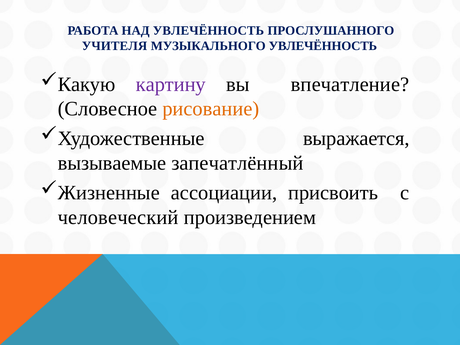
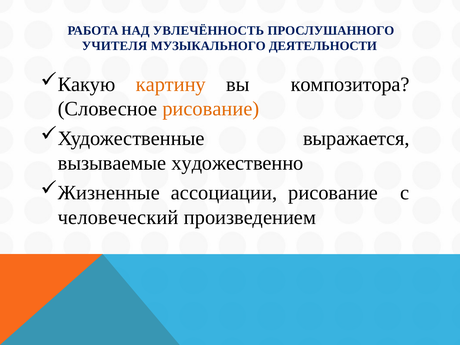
МУЗЫКАЛЬНОГО УВЛЕЧЁННОСТЬ: УВЛЕЧЁННОСТЬ -> ДЕЯТЕЛЬНОСТИ (323, 46)
картину colour: purple -> orange (171, 84)
впечатление: впечатление -> композитора (350, 84)
запечатлённый: запечатлённый -> художественно (237, 163)
ассоциации присвоить: присвоить -> рисование (333, 193)
